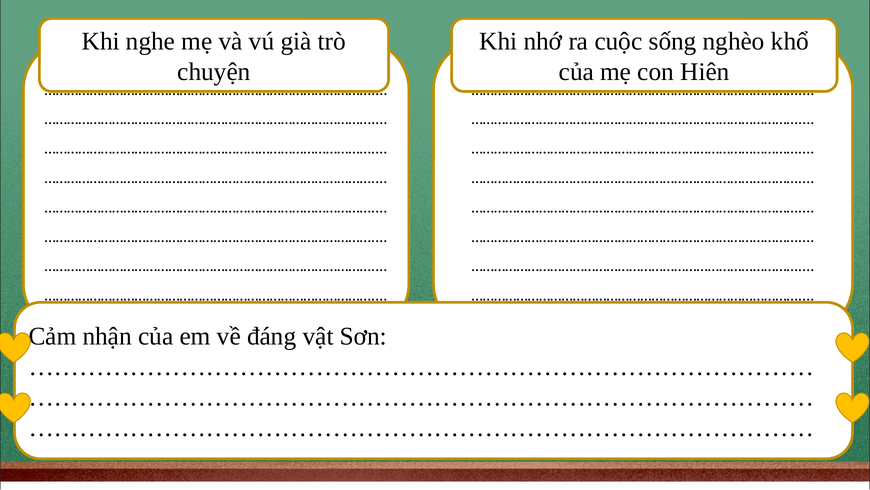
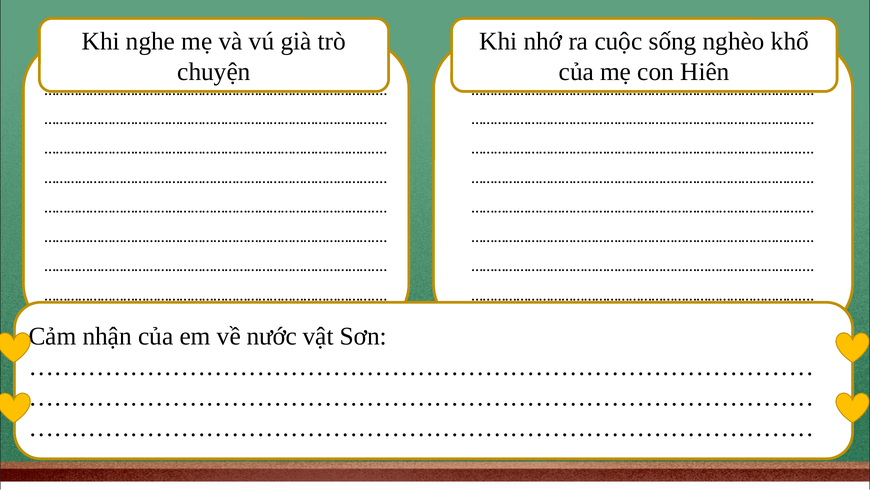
đáng: đáng -> nước (272, 336)
